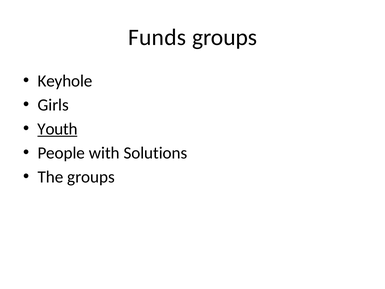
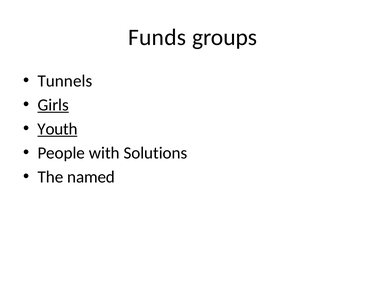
Keyhole: Keyhole -> Tunnels (65, 81)
Girls underline: none -> present (53, 105)
The groups: groups -> named (91, 177)
